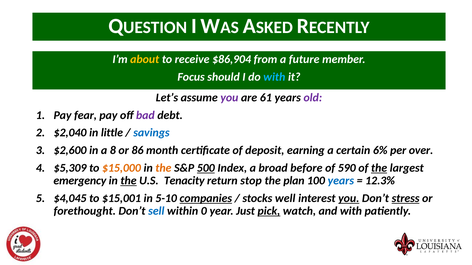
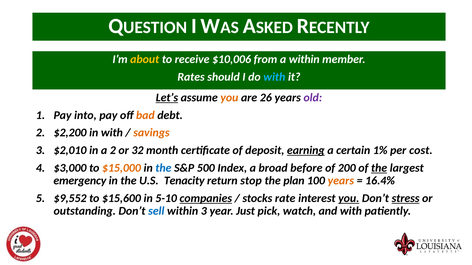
$86,904: $86,904 -> $10,006 (232, 59)
a future: future -> within (304, 59)
Focus: Focus -> Rates (191, 77)
Let’s underline: none -> present (167, 98)
you colour: purple -> orange (229, 98)
61: 61 -> 26 (266, 98)
fear: fear -> into (85, 115)
bad colour: purple -> orange (145, 115)
$2,040: $2,040 -> $2,200 (70, 133)
in little: little -> with (112, 133)
savings colour: blue -> orange (151, 133)
$2,600: $2,600 -> $2,010 (70, 151)
a 8: 8 -> 2 (113, 151)
86: 86 -> 32 (137, 151)
earning underline: none -> present (306, 151)
6%: 6% -> 1% (380, 151)
over: over -> cost (421, 151)
$5,309: $5,309 -> $3,000 (70, 168)
the colour: orange -> blue (163, 168)
500 underline: present -> none (206, 168)
590: 590 -> 200 (347, 168)
the underline: present -> none (129, 181)
years colour: blue -> orange (341, 181)
12.3%: 12.3% -> 16.4% (380, 181)
$4,045: $4,045 -> $9,552 (70, 199)
$15,001: $15,001 -> $15,600 (121, 199)
well: well -> rate (285, 199)
forethought: forethought -> outstanding (85, 211)
within 0: 0 -> 3 (204, 211)
pick underline: present -> none (269, 211)
